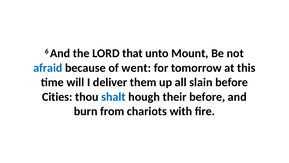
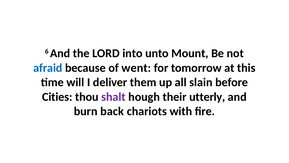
that: that -> into (132, 53)
shalt colour: blue -> purple (113, 97)
their before: before -> utterly (207, 97)
from: from -> back (112, 111)
